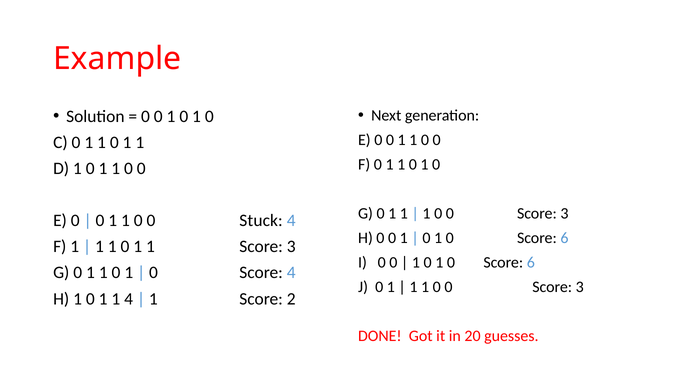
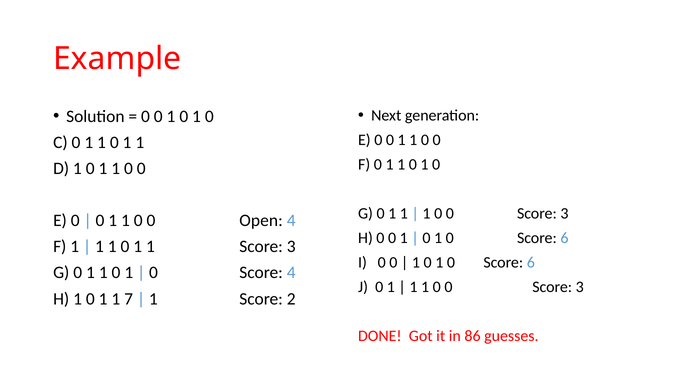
Stuck: Stuck -> Open (261, 221)
1 4: 4 -> 7 (129, 299)
20: 20 -> 86 (473, 336)
